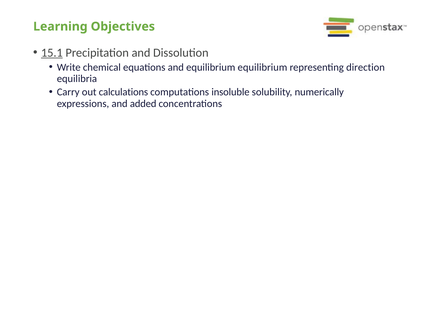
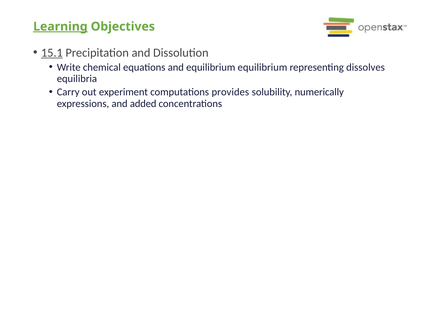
Learning underline: none -> present (60, 26)
direction: direction -> dissolves (366, 67)
calculations: calculations -> experiment (123, 92)
insoluble: insoluble -> provides (230, 92)
